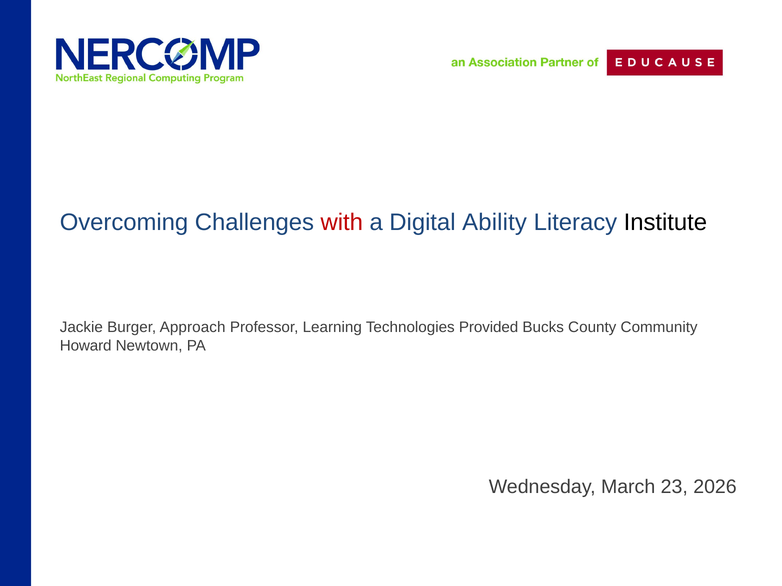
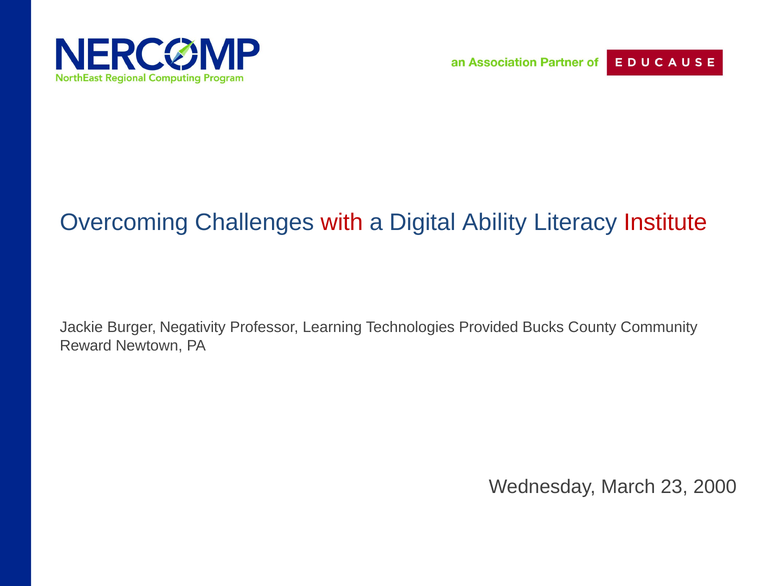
Institute colour: black -> red (665, 223)
Approach: Approach -> Negativity (193, 328)
Howard: Howard -> Reward (86, 346)
2026: 2026 -> 2000 (715, 487)
